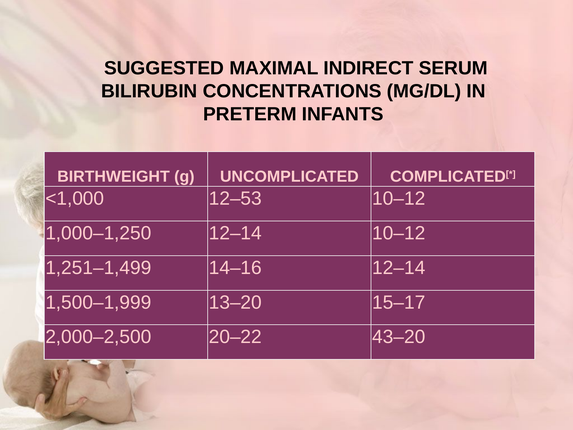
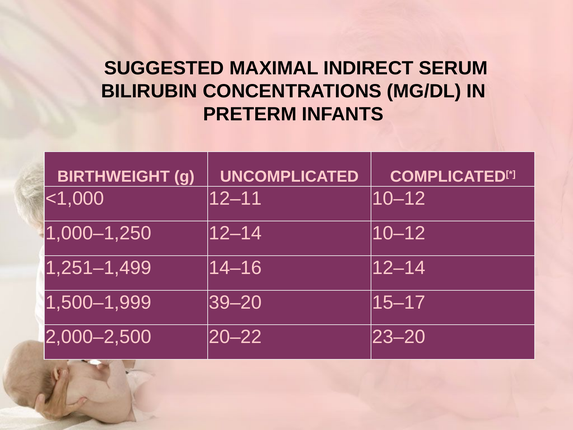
12–53: 12–53 -> 12–11 (235, 198)
13–20: 13–20 -> 39–20 (235, 302)
43–20: 43–20 -> 23–20 (399, 337)
